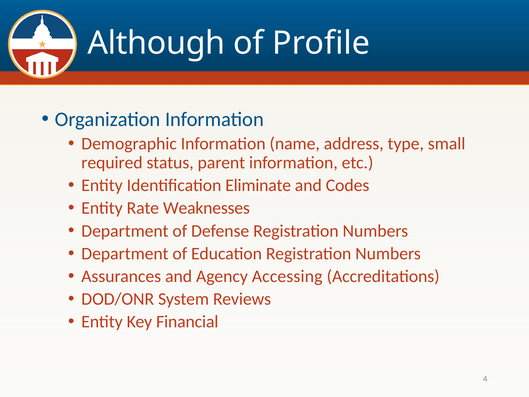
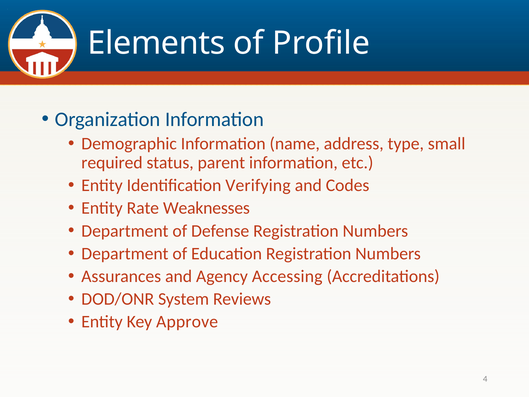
Although: Although -> Elements (156, 43)
Eliminate: Eliminate -> Verifying (258, 185)
Financial: Financial -> Approve (187, 322)
